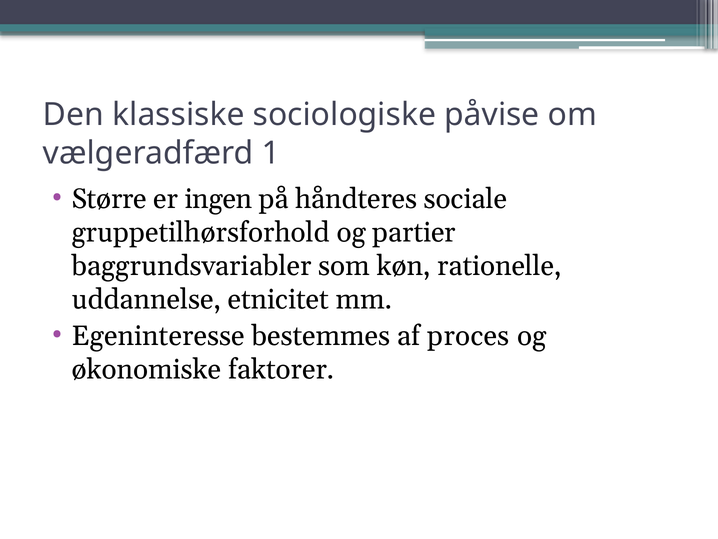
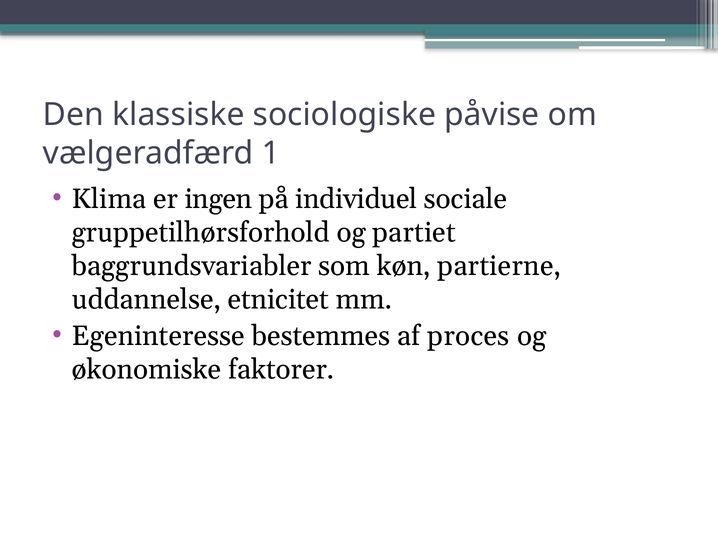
Større: Større -> Klima (109, 199)
håndteres: håndteres -> individuel (356, 199)
partier: partier -> partiet (414, 232)
rationelle: rationelle -> partierne (499, 266)
